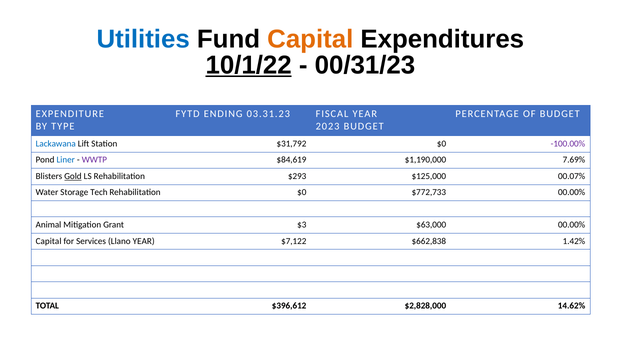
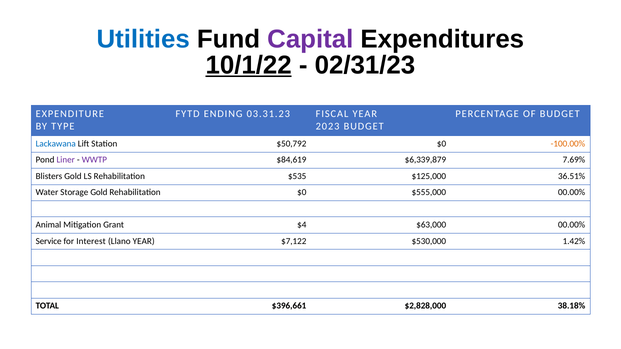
Capital colour: orange -> purple (310, 39)
00/31/23: 00/31/23 -> 02/31/23 (365, 65)
$31,792: $31,792 -> $50,792 (291, 144)
-100.00% colour: purple -> orange (568, 144)
Liner colour: blue -> purple (66, 160)
$1,190,000: $1,190,000 -> $6,339,879 (425, 160)
Gold underline: present -> none (73, 176)
$293: $293 -> $535 (297, 176)
00.07%: 00.07% -> 36.51% (572, 176)
Storage Tech: Tech -> Gold (99, 193)
$772,733: $772,733 -> $555,000 (429, 193)
$3: $3 -> $4 (302, 225)
Capital: Capital -> Service (49, 241)
Services: Services -> Interest (91, 241)
$662,838: $662,838 -> $530,000 (429, 241)
$396,612: $396,612 -> $396,661 (289, 306)
14.62%: 14.62% -> 38.18% (572, 306)
